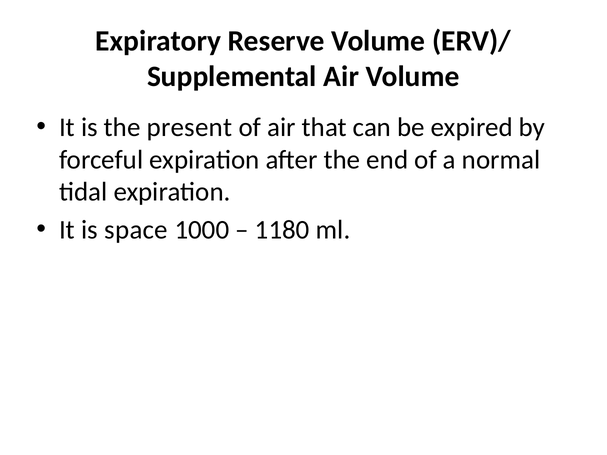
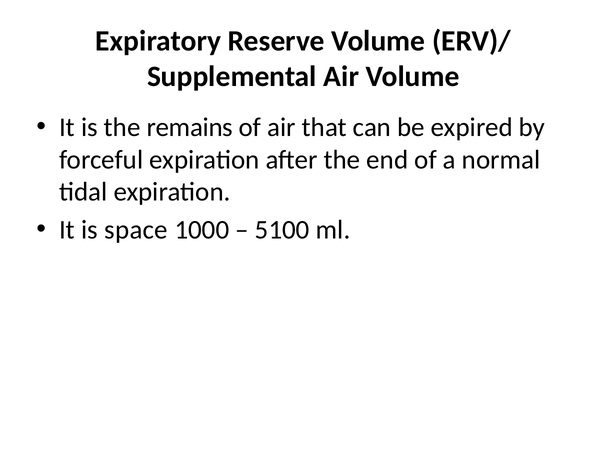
present: present -> remains (190, 127)
1180: 1180 -> 5100 (282, 230)
